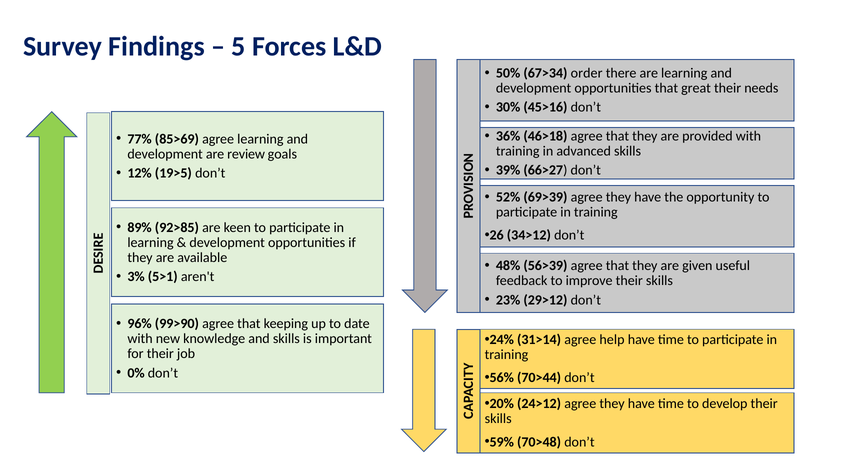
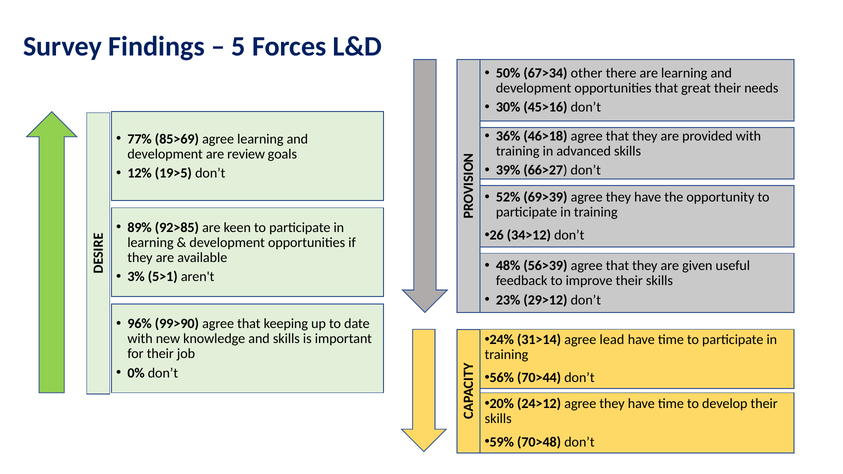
order: order -> other (587, 73)
help: help -> lead (612, 340)
